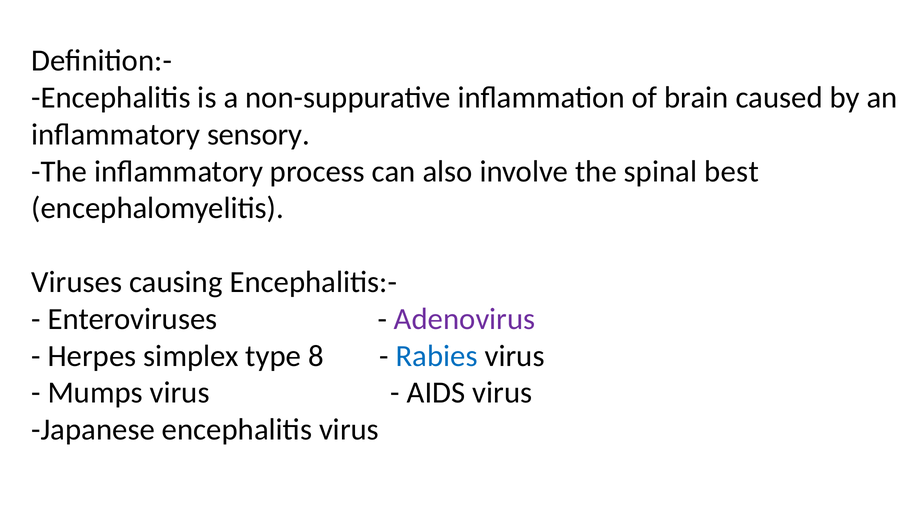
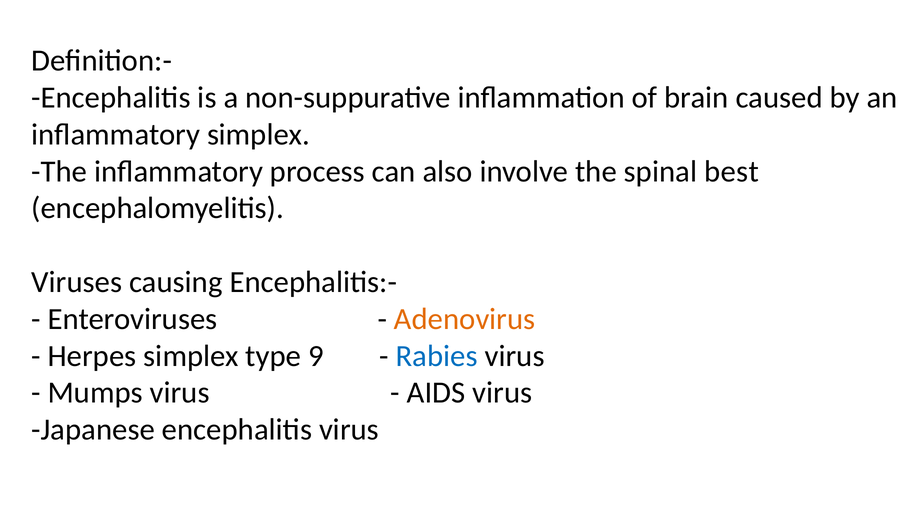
inflammatory sensory: sensory -> simplex (258, 134)
Adenovirus colour: purple -> orange (465, 319)
8: 8 -> 9 (316, 356)
